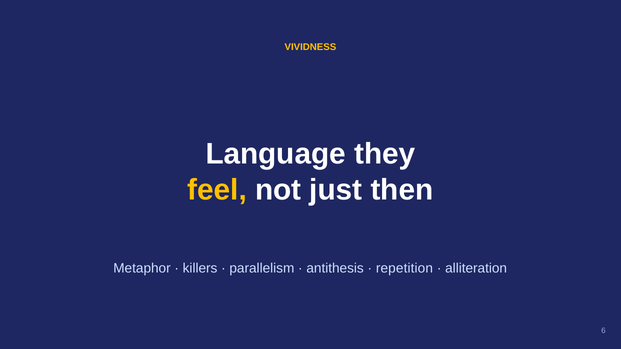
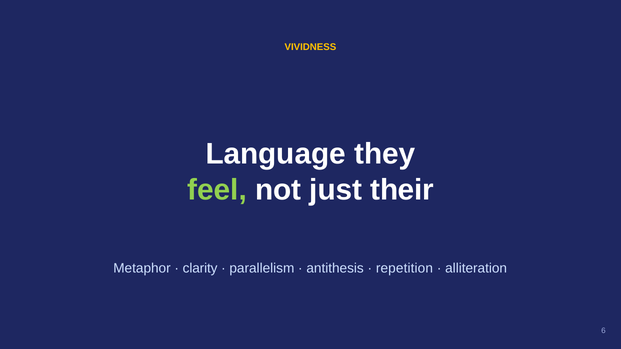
feel colour: yellow -> light green (217, 190)
then: then -> their (402, 190)
killers: killers -> clarity (200, 269)
